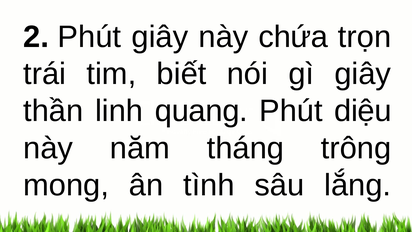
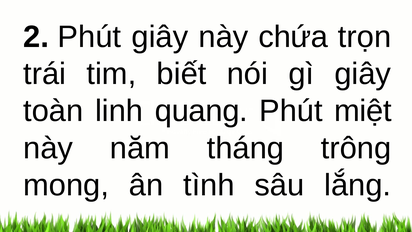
thần: thần -> toàn (53, 111)
diệu: diệu -> miệt (363, 111)
